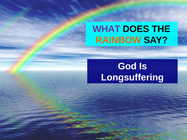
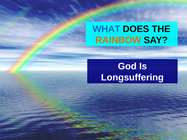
WHAT colour: purple -> blue (107, 29)
